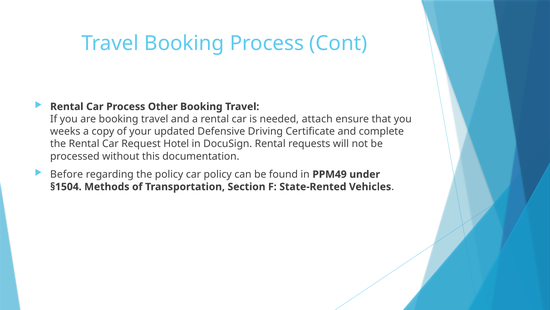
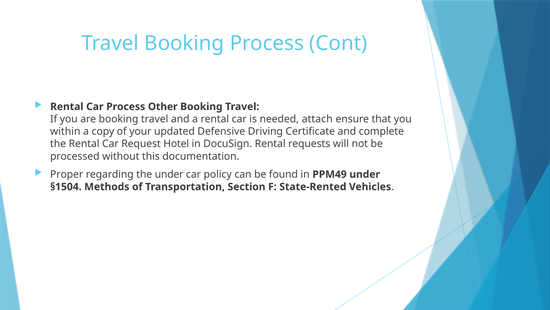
weeks: weeks -> within (65, 131)
Before: Before -> Proper (67, 174)
the policy: policy -> under (169, 174)
